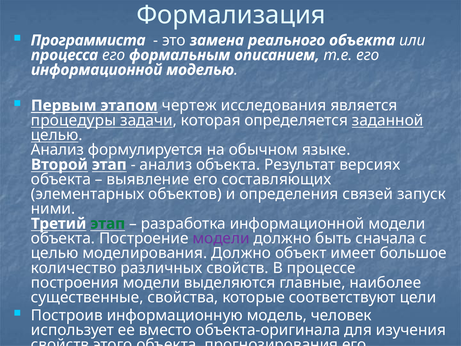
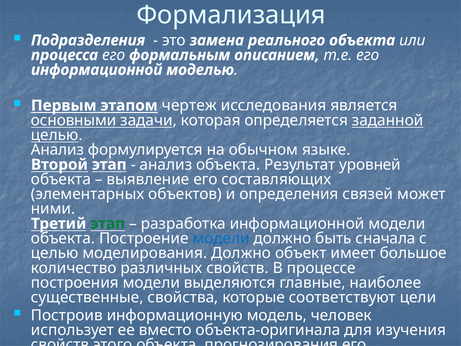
Программиста: Программиста -> Подразделения (88, 40)
процедуры: процедуры -> основными (74, 120)
версиях: версиях -> уровней (370, 164)
запуск: запуск -> может (421, 194)
модели colour: purple -> blue (221, 238)
